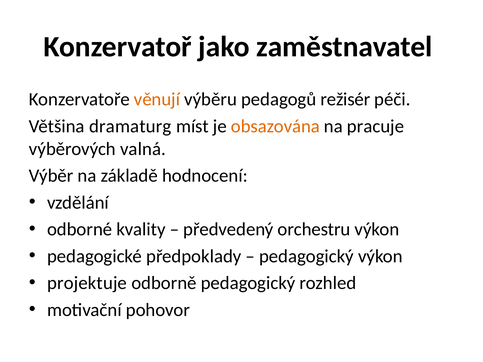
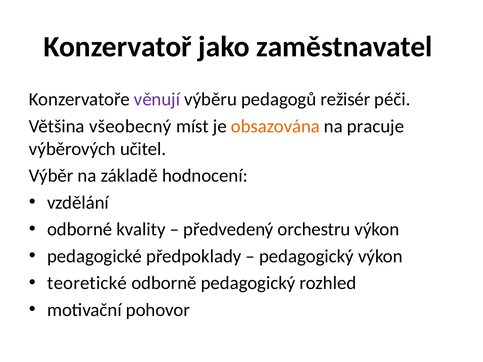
věnují colour: orange -> purple (157, 100)
dramaturg: dramaturg -> všeobecný (130, 126)
valná: valná -> učitel (143, 149)
projektuje: projektuje -> teoretické (87, 283)
